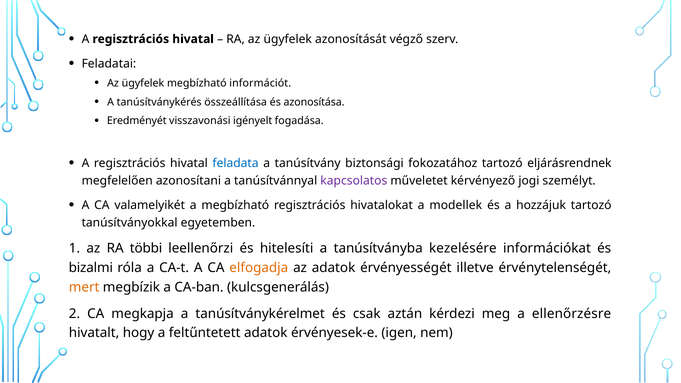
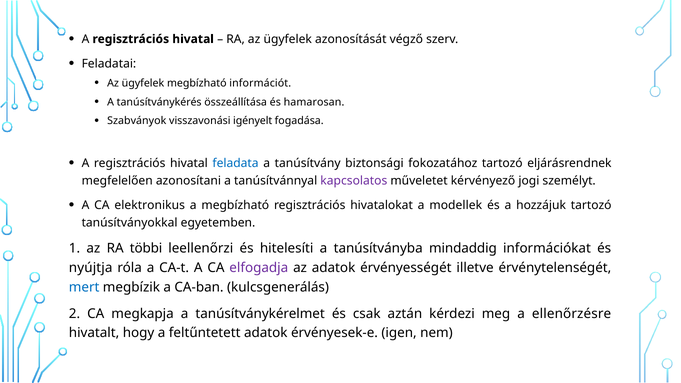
azonosítása: azonosítása -> hamarosan (314, 102)
Eredményét: Eredményét -> Szabványok (137, 121)
valamelyikét: valamelyikét -> elektronikus (150, 205)
kezelésére: kezelésére -> mindaddig (463, 248)
bizalmi: bizalmi -> nyújtja (91, 268)
elfogadja colour: orange -> purple (259, 268)
mert colour: orange -> blue (84, 287)
